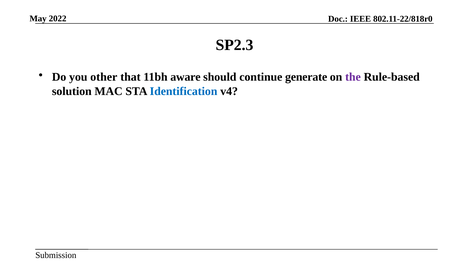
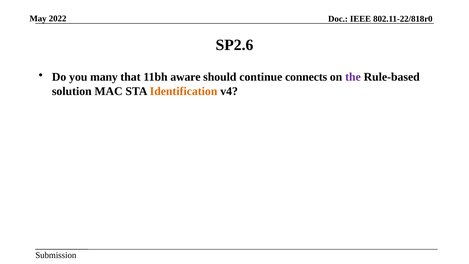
SP2.3: SP2.3 -> SP2.6 (234, 45)
other: other -> many (104, 77)
generate: generate -> connects (306, 77)
Identification colour: blue -> orange (184, 91)
